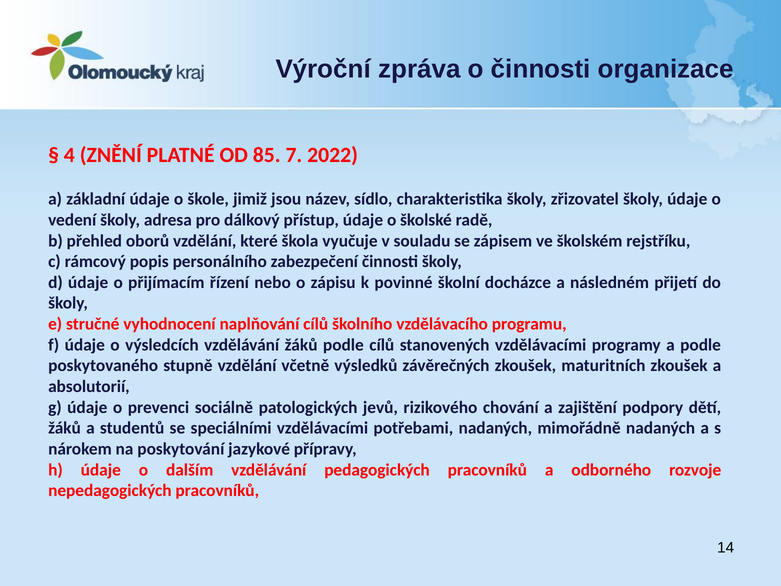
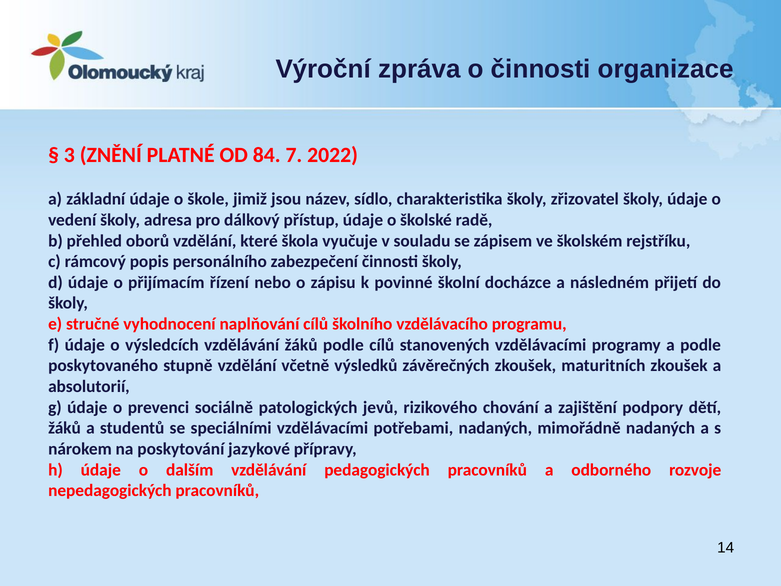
4: 4 -> 3 (69, 155)
85: 85 -> 84 (267, 155)
